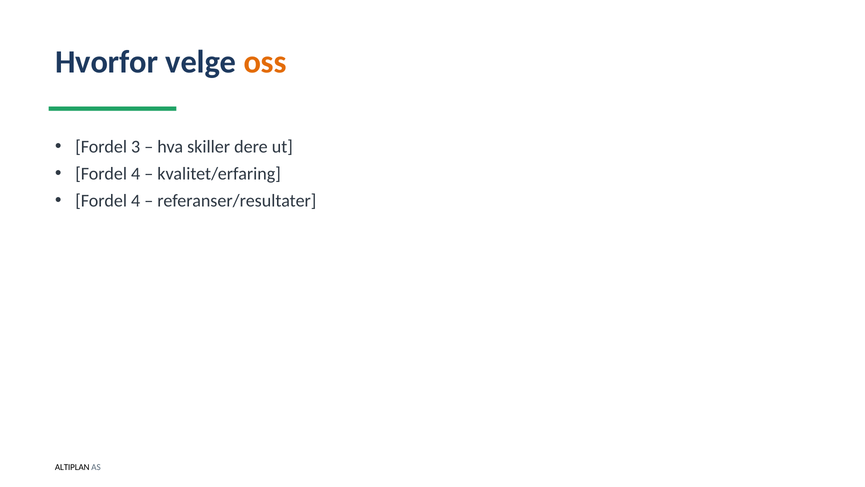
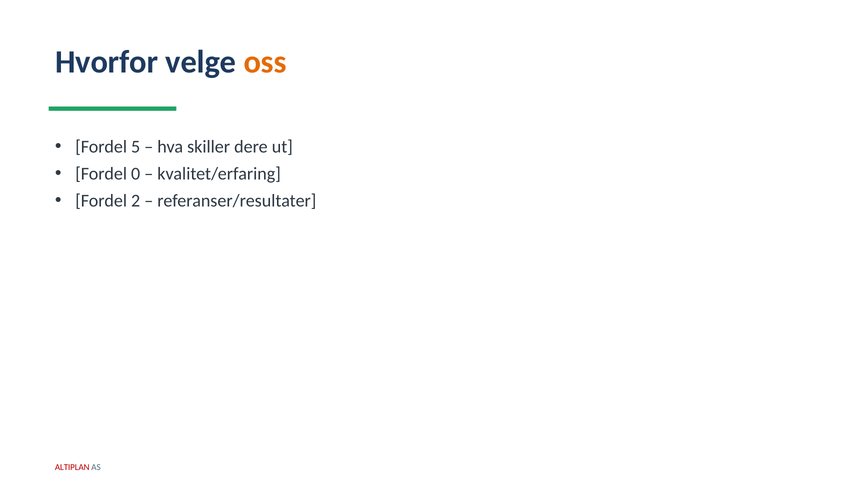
3: 3 -> 5 (136, 147)
4: 4 -> 0 (136, 174)
4: 4 -> 2 (136, 201)
ALTIPLAN colour: black -> red (72, 467)
